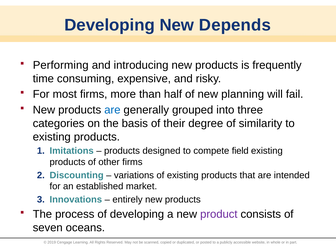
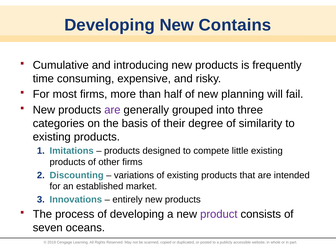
Depends: Depends -> Contains (235, 25)
Performing: Performing -> Cumulative (61, 65)
are colour: blue -> purple (112, 110)
field: field -> little (240, 151)
